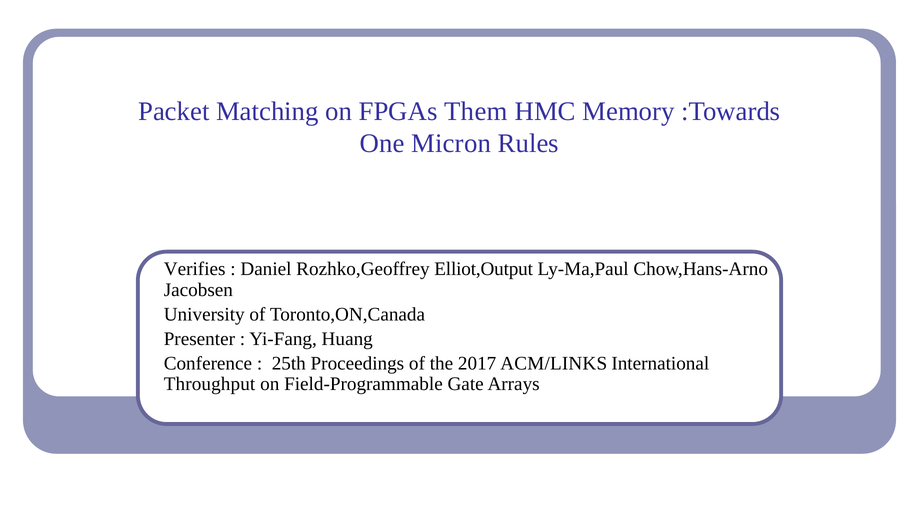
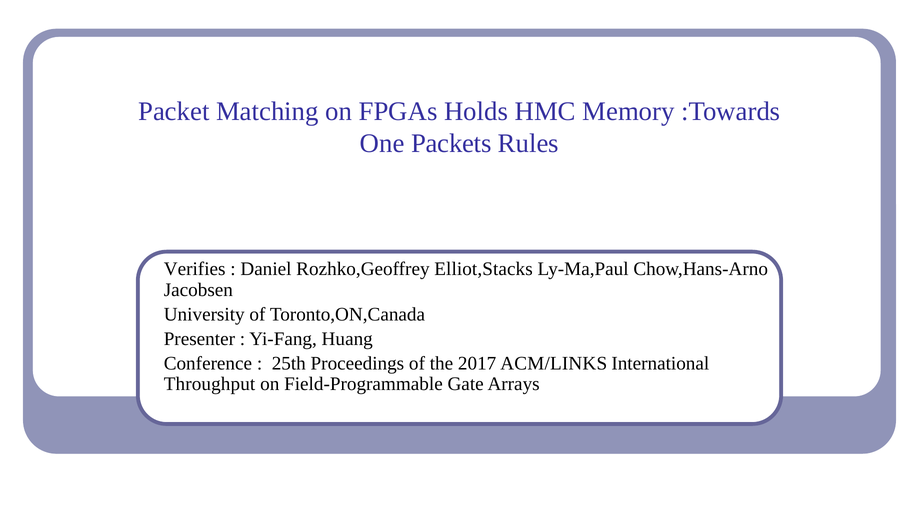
Them: Them -> Holds (476, 111)
Micron: Micron -> Packets (451, 143)
Elliot,Output: Elliot,Output -> Elliot,Stacks (484, 269)
